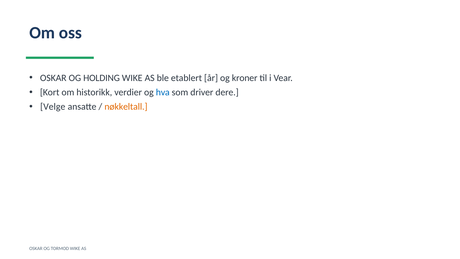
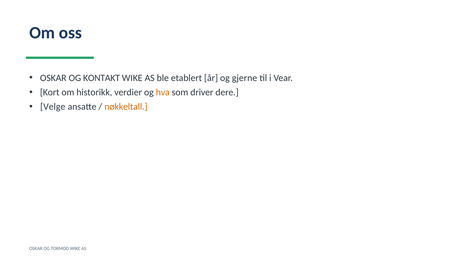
HOLDING: HOLDING -> KONTAKT (102, 78)
kroner: kroner -> gjerne (245, 78)
hva colour: blue -> orange (163, 92)
